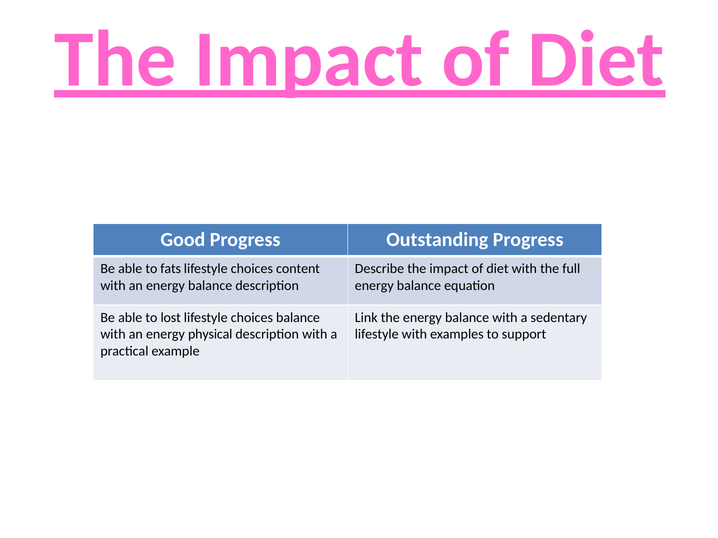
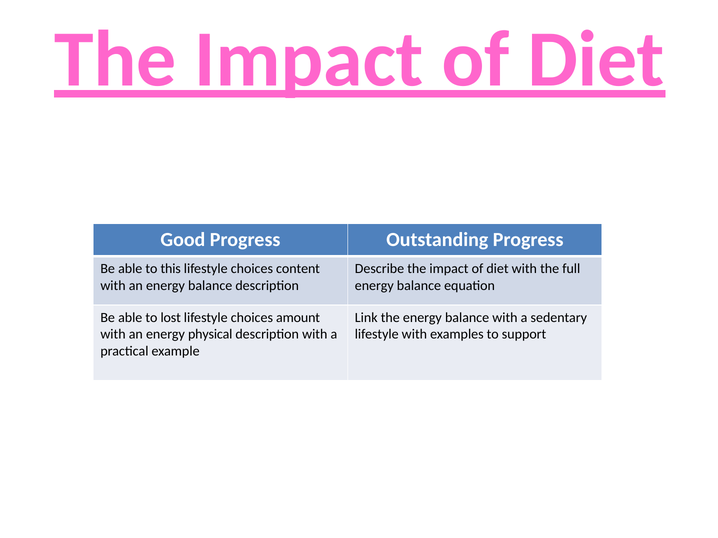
fats: fats -> this (171, 269)
choices balance: balance -> amount (298, 318)
